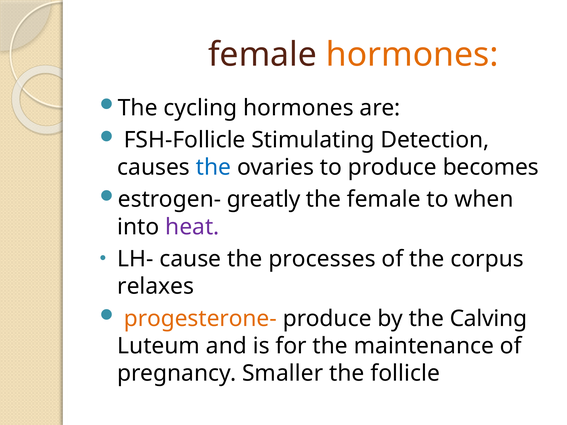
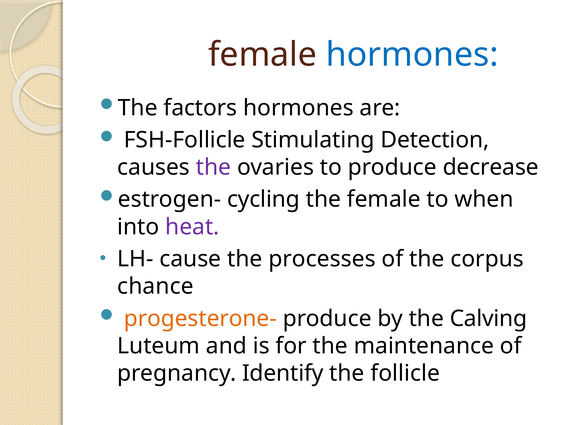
hormones colour: orange -> blue (412, 55)
cycling: cycling -> factors (200, 108)
the colour: blue -> purple (213, 167)
becomes: becomes -> decrease (491, 167)
greatly: greatly -> cycling (264, 200)
relaxes: relaxes -> chance (156, 287)
Smaller: Smaller -> Identify (283, 374)
